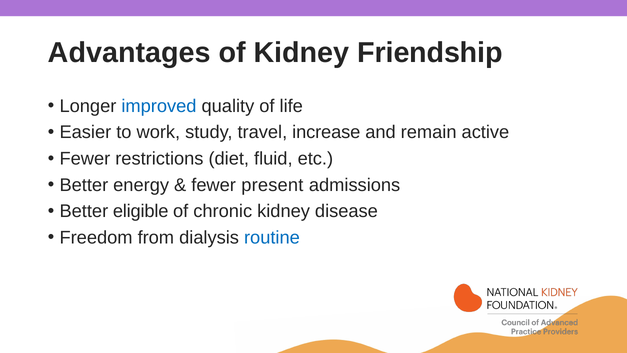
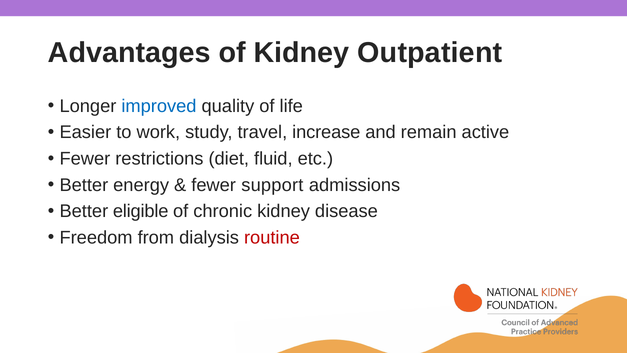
Friendship: Friendship -> Outpatient (430, 53)
present: present -> support (272, 185)
routine colour: blue -> red (272, 237)
